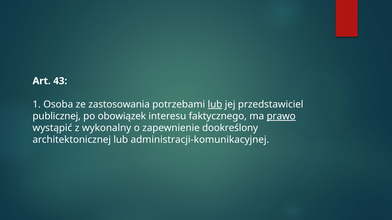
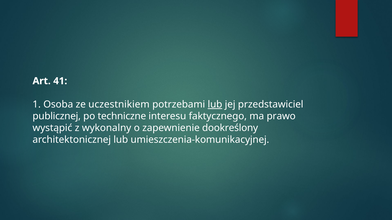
43: 43 -> 41 (60, 81)
zastosowania: zastosowania -> uczestnikiem (119, 105)
obowiązek: obowiązek -> techniczne (122, 116)
prawo underline: present -> none (281, 116)
administracji-komunikacyjnej: administracji-komunikacyjnej -> umieszczenia-komunikacyjnej (200, 140)
